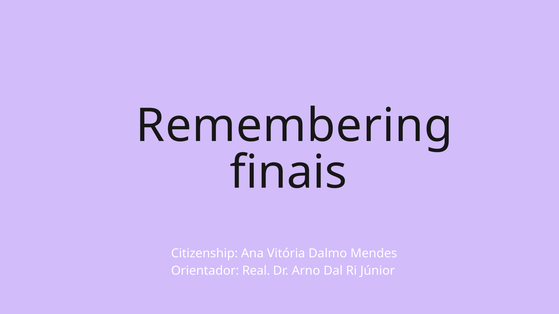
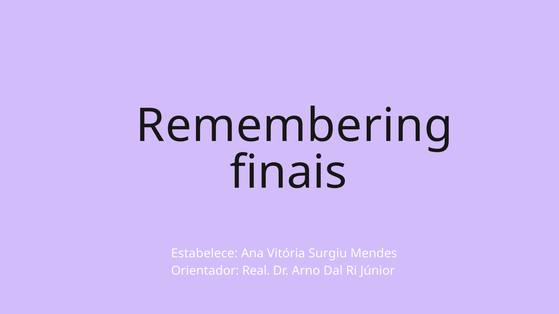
Citizenship: Citizenship -> Estabelece (204, 254)
Dalmo: Dalmo -> Surgiu (328, 254)
